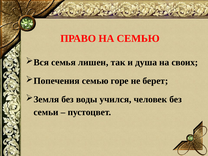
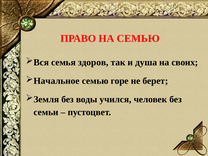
лишен: лишен -> здоров (93, 62)
Попечения: Попечения -> Начальное (57, 81)
